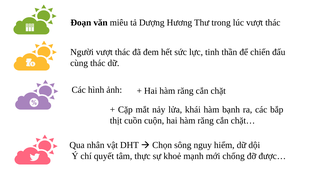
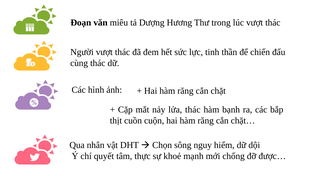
lửa khái: khái -> thác (193, 109)
